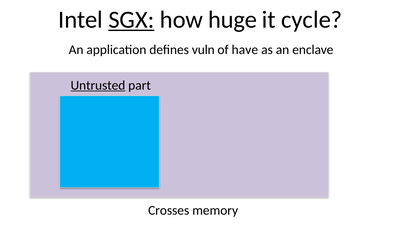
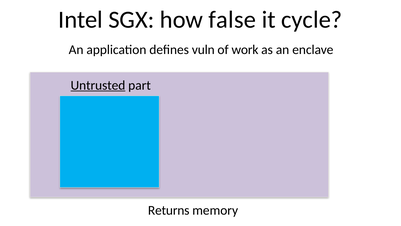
SGX underline: present -> none (131, 20)
huge: huge -> false (232, 20)
have: have -> work (245, 50)
Crosses: Crosses -> Returns (169, 210)
